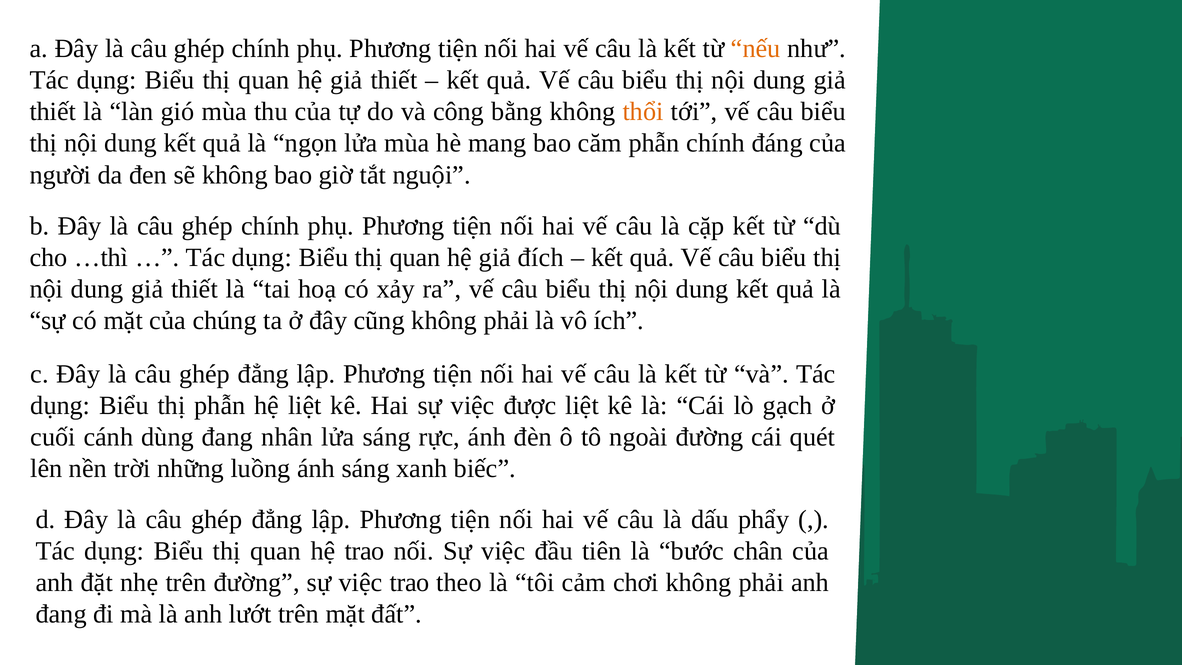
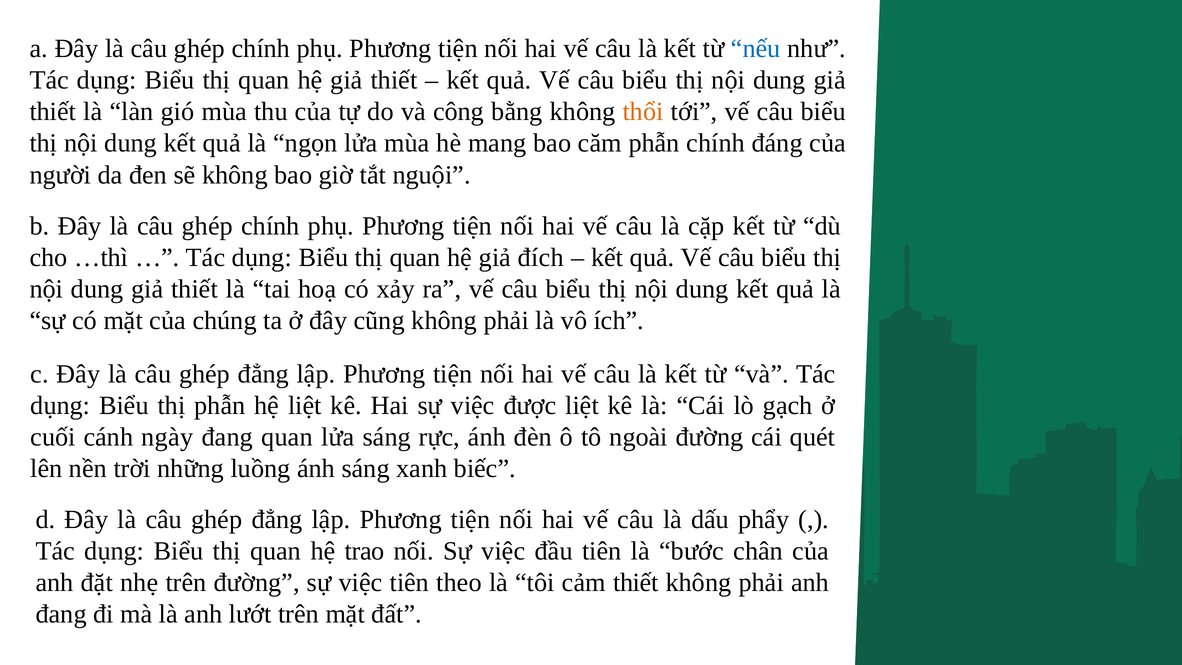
nếu colour: orange -> blue (756, 49)
dùng: dùng -> ngày (167, 437)
đang nhân: nhân -> quan (287, 437)
việc trao: trao -> tiên (409, 583)
cảm chơi: chơi -> thiết (636, 583)
